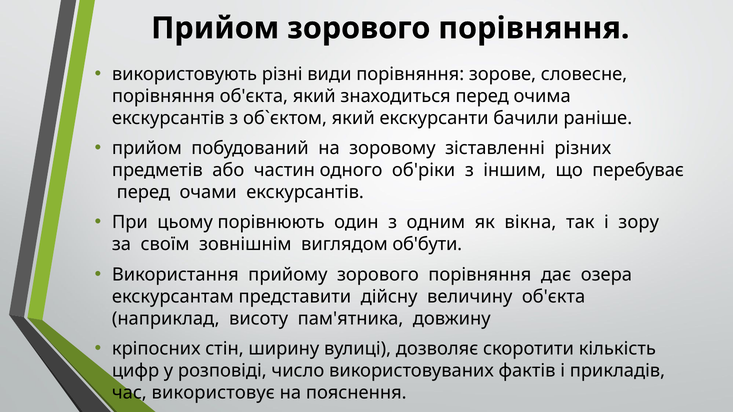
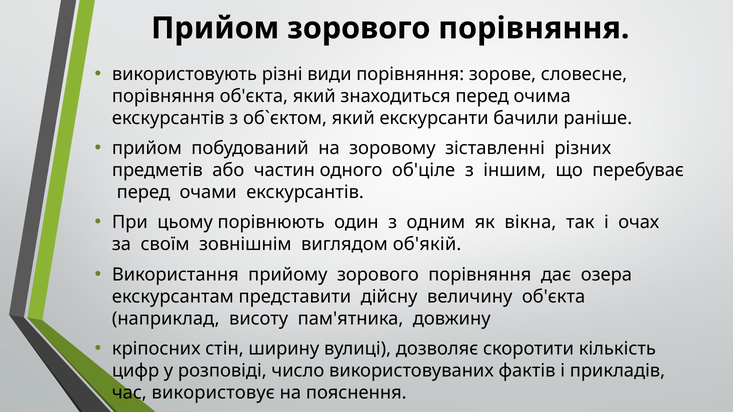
об'ріки: об'ріки -> об'ціле (424, 170)
зору: зору -> очах (639, 223)
об'бути: об'бути -> об'якій (427, 245)
